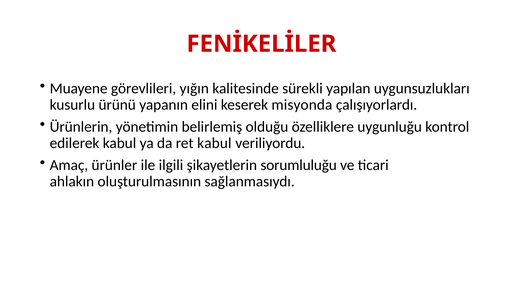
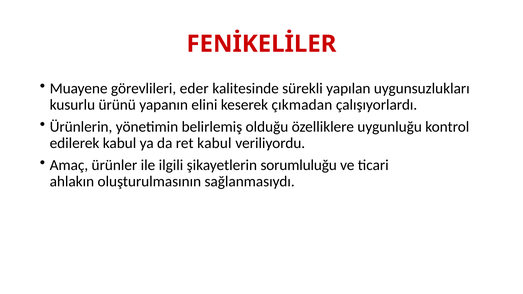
yığın: yığın -> eder (194, 88)
misyonda: misyonda -> çıkmadan (302, 105)
